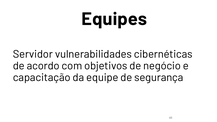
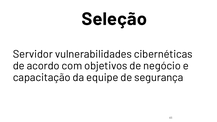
Equipes: Equipes -> Seleção (114, 19)
